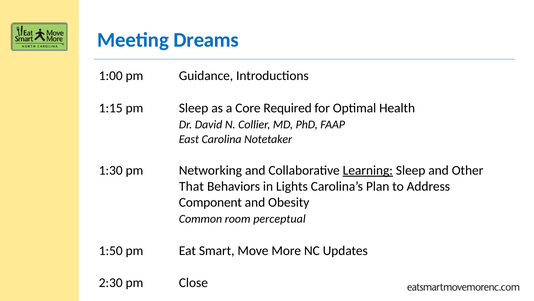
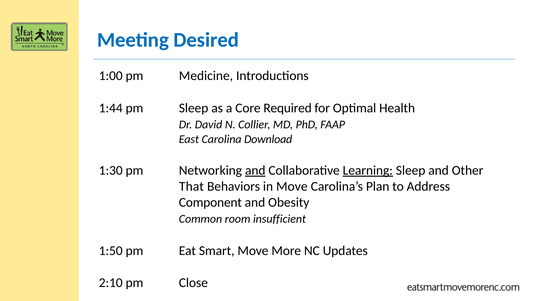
Dreams: Dreams -> Desired (206, 40)
Guidance: Guidance -> Medicine (206, 76)
1:15: 1:15 -> 1:44 (111, 108)
Notetaker: Notetaker -> Download (268, 139)
and underline: none -> present (255, 170)
in Lights: Lights -> Move (292, 186)
perceptual: perceptual -> insufficient (280, 219)
2:30: 2:30 -> 2:10 (111, 282)
